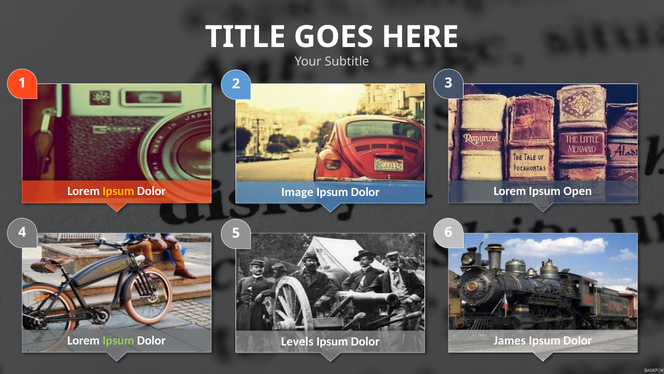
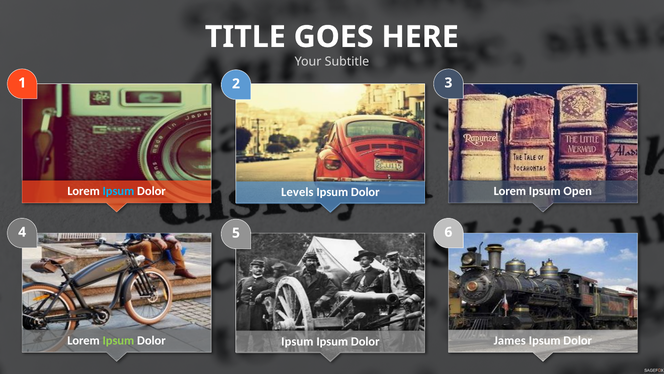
Ipsum colour: yellow -> light blue (118, 191)
Image: Image -> Levels (297, 192)
Levels: Levels -> Ipsum (297, 341)
